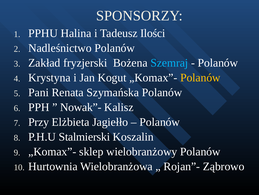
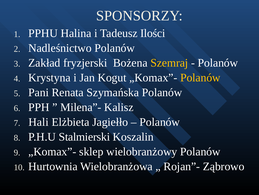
Szemraj colour: light blue -> yellow (169, 63)
Nowak”-: Nowak”- -> Milena”- (81, 107)
Przy: Przy -> Hali (39, 122)
